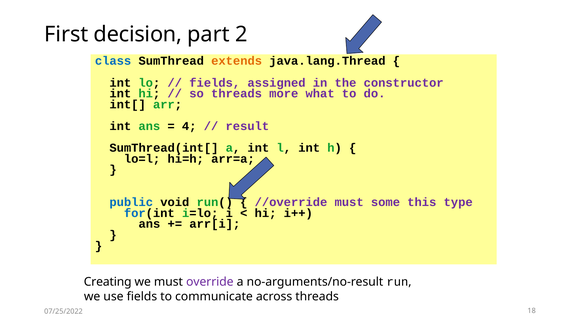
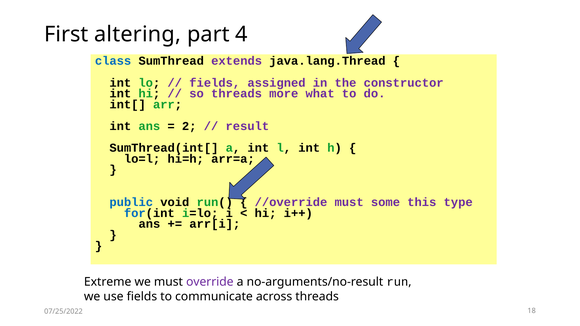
decision: decision -> altering (138, 34)
2: 2 -> 4 (241, 34)
extends colour: orange -> purple (237, 61)
4: 4 -> 2 (189, 126)
Creating: Creating -> Extreme (108, 282)
